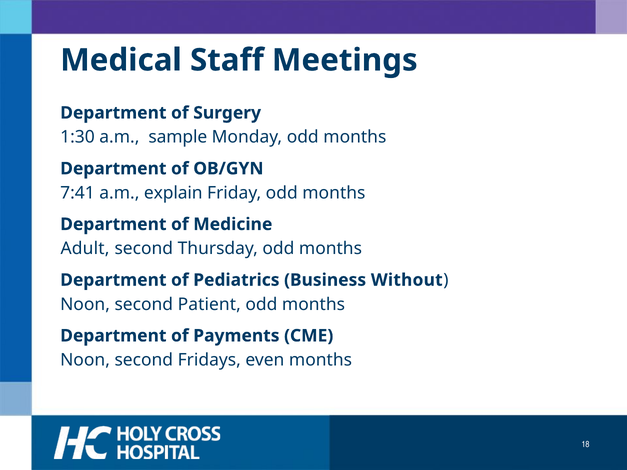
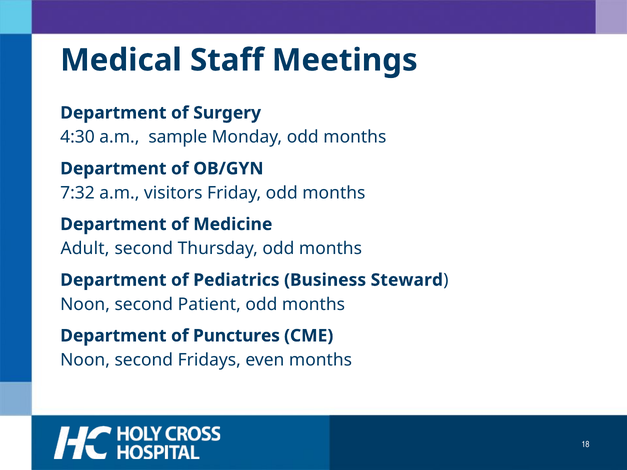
1:30: 1:30 -> 4:30 (77, 137)
7:41: 7:41 -> 7:32 (77, 193)
explain: explain -> visitors (173, 193)
Without: Without -> Steward (407, 280)
Payments: Payments -> Punctures (236, 336)
